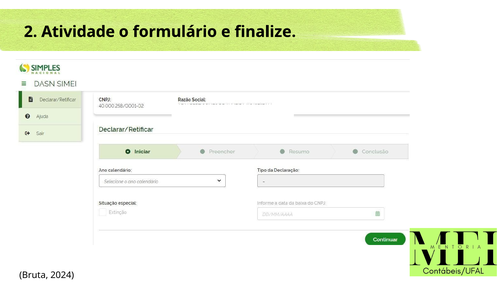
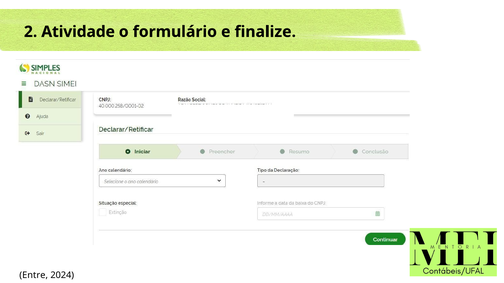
Bruta: Bruta -> Entre (34, 276)
